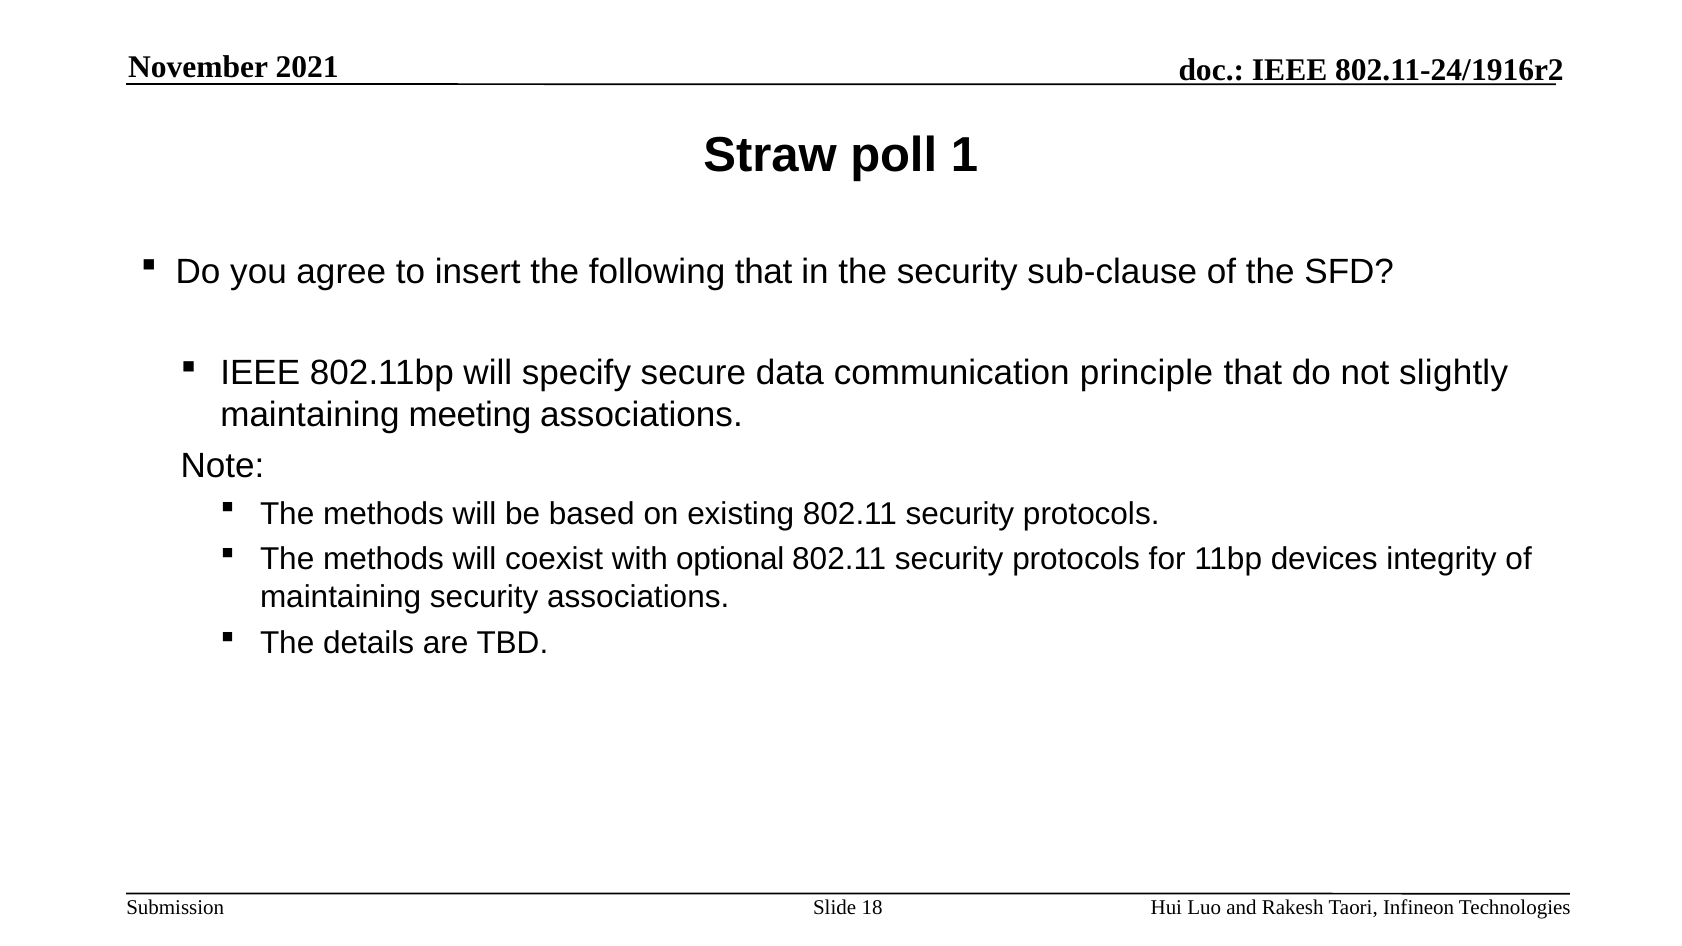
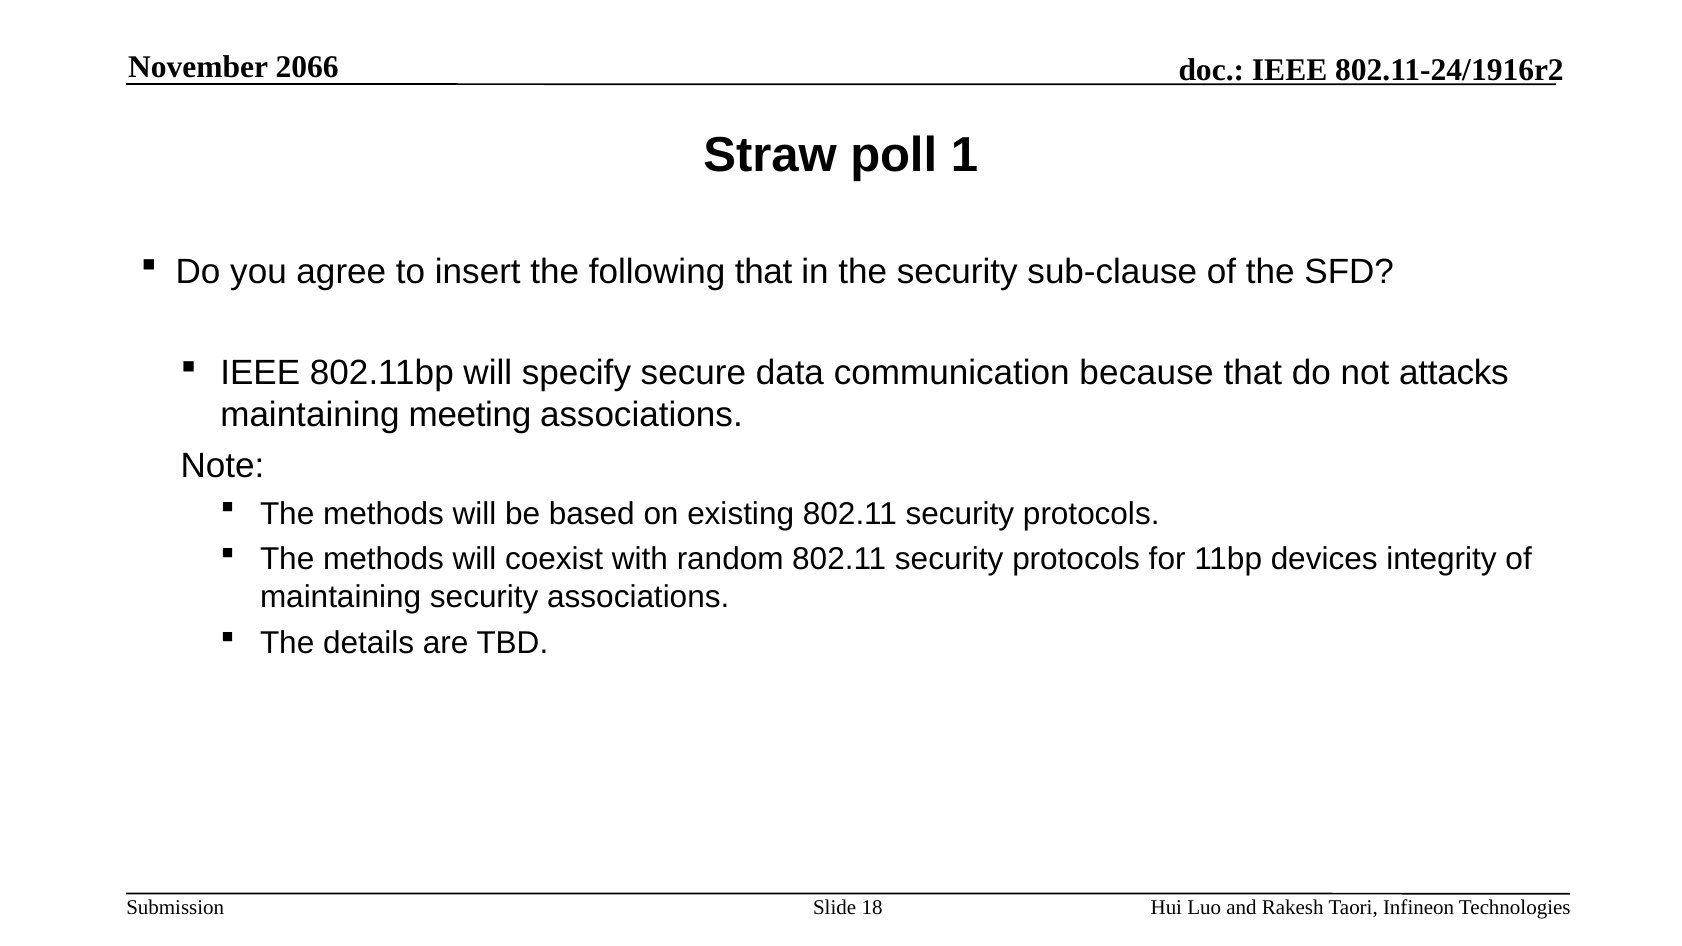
2021: 2021 -> 2066 (307, 67)
principle: principle -> because (1146, 373)
slightly: slightly -> attacks (1454, 373)
optional: optional -> random (730, 559)
